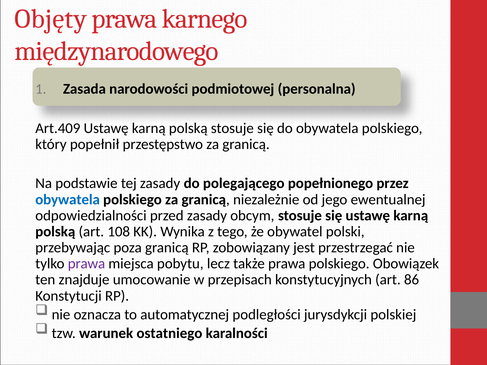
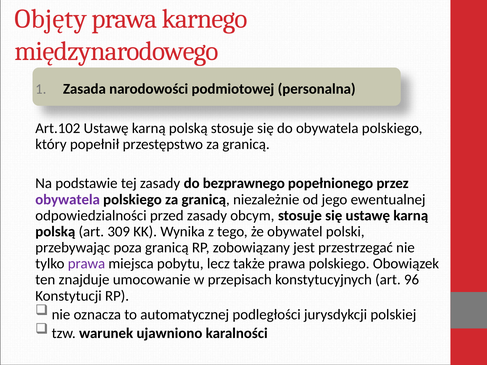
Art.409: Art.409 -> Art.102 (58, 128)
polegającego: polegającego -> bezprawnego (244, 184)
obywatela colour: blue -> purple (68, 200)
108: 108 -> 309 (119, 232)
86: 86 -> 96 (412, 280)
ostatniego: ostatniego -> ujawniono (169, 333)
